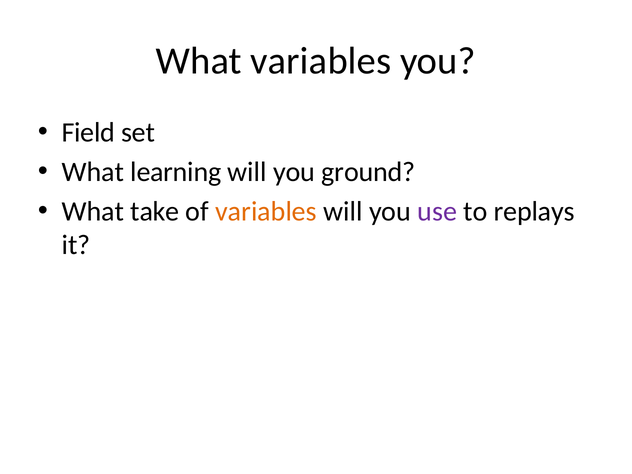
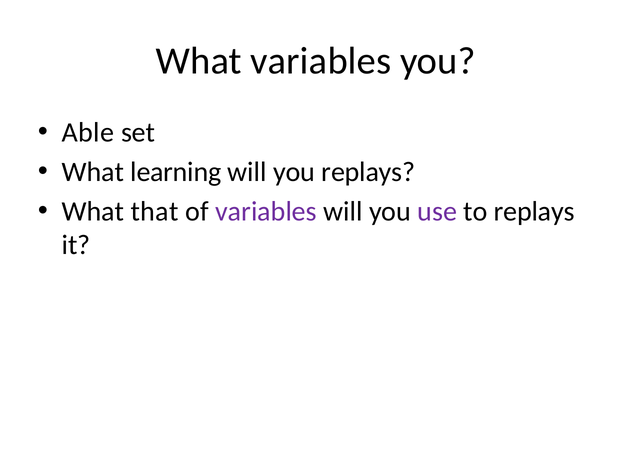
Field: Field -> Able (88, 133)
you ground: ground -> replays (368, 172)
take: take -> that (155, 211)
variables colour: orange -> purple (266, 211)
